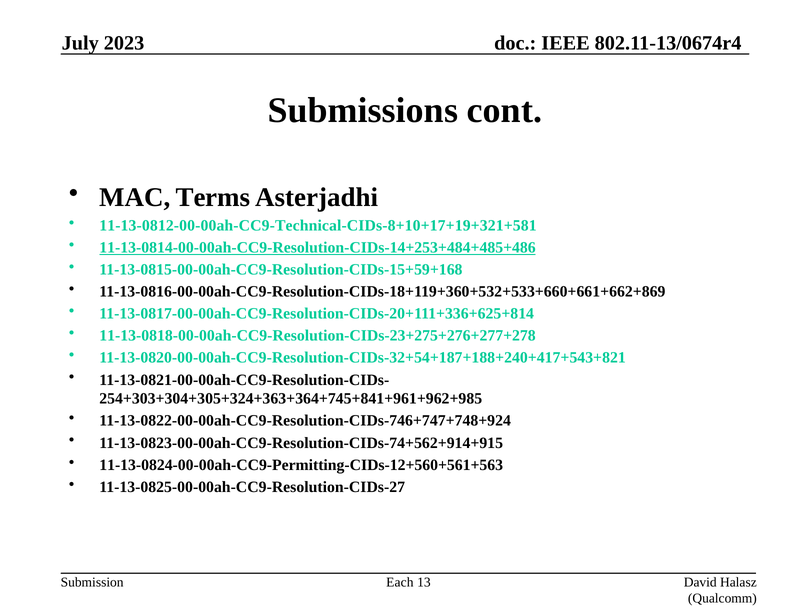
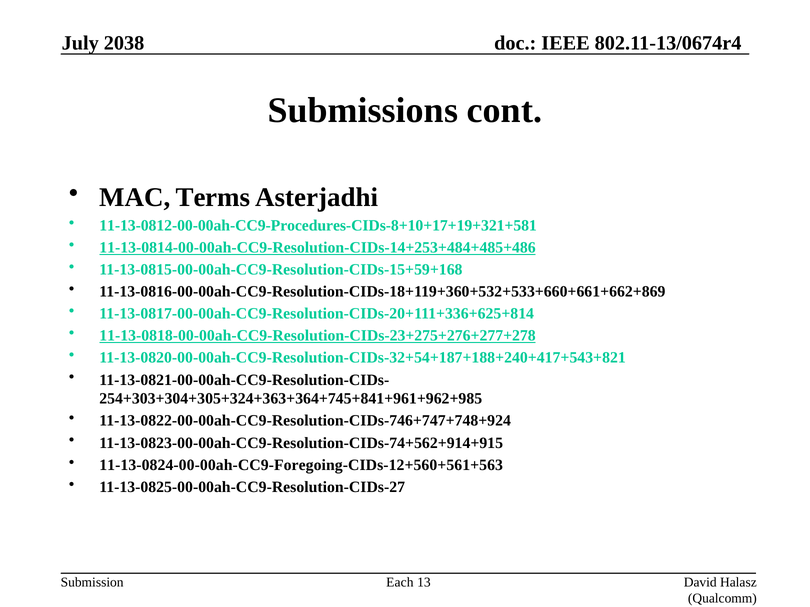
2023: 2023 -> 2038 (124, 43)
11-13-0812-00-00ah-CC9-Technical-CIDs-8+10+17+19+321+581: 11-13-0812-00-00ah-CC9-Technical-CIDs-8+10+17+19+321+581 -> 11-13-0812-00-00ah-CC9-Procedures-CIDs-8+10+17+19+321+581 (318, 226)
11-13-0818-00-00ah-CC9-Resolution-CIDs-23+275+276+277+278 underline: none -> present (318, 336)
11-13-0824-00-00ah-CC9-Permitting-CIDs-12+560+561+563: 11-13-0824-00-00ah-CC9-Permitting-CIDs-12+560+561+563 -> 11-13-0824-00-00ah-CC9-Foregoing-CIDs-12+560+561+563 (301, 465)
